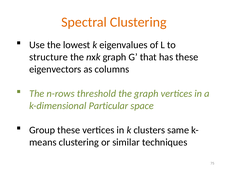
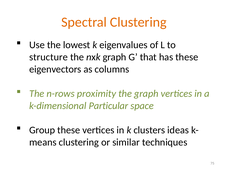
threshold: threshold -> proximity (97, 94)
same: same -> ideas (178, 130)
